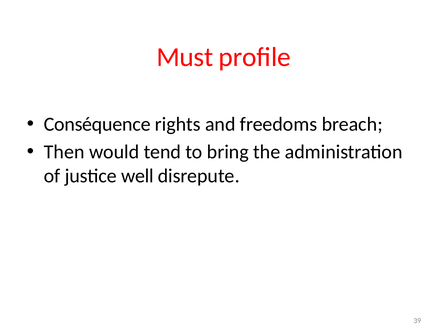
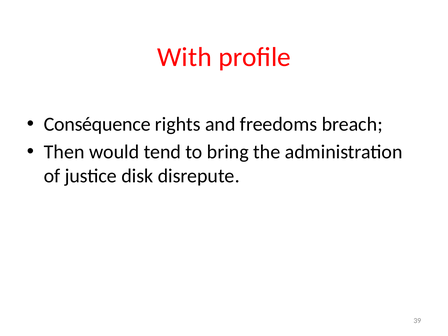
Must: Must -> With (185, 57)
well: well -> disk (137, 176)
